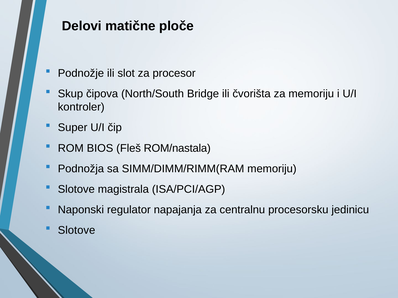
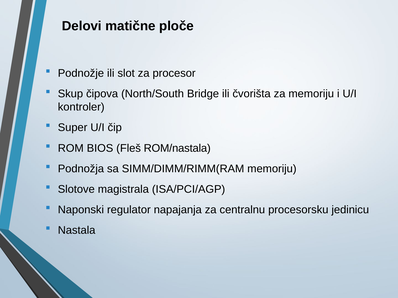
Slotove: Slotove -> Nastala (77, 231)
